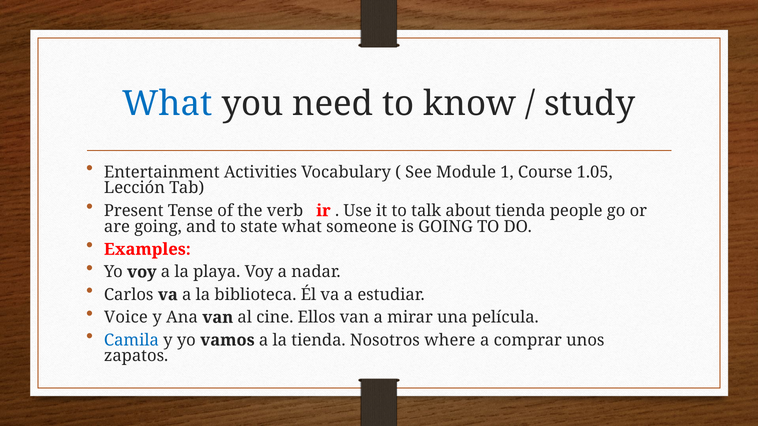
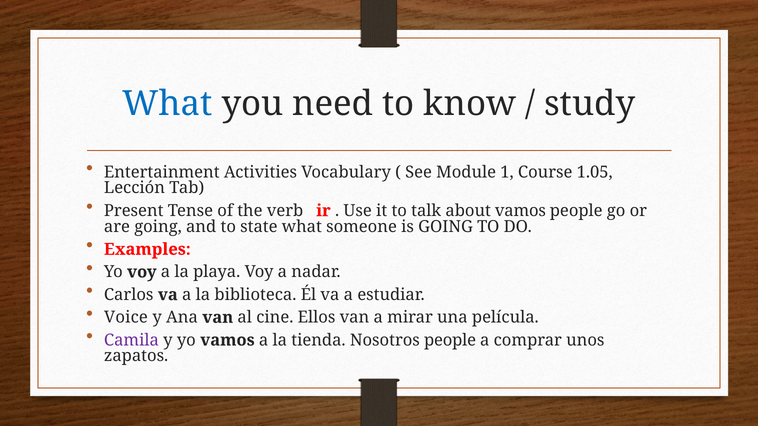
about tienda: tienda -> vamos (520, 211)
Camila colour: blue -> purple (131, 340)
Nosotros where: where -> people (450, 340)
